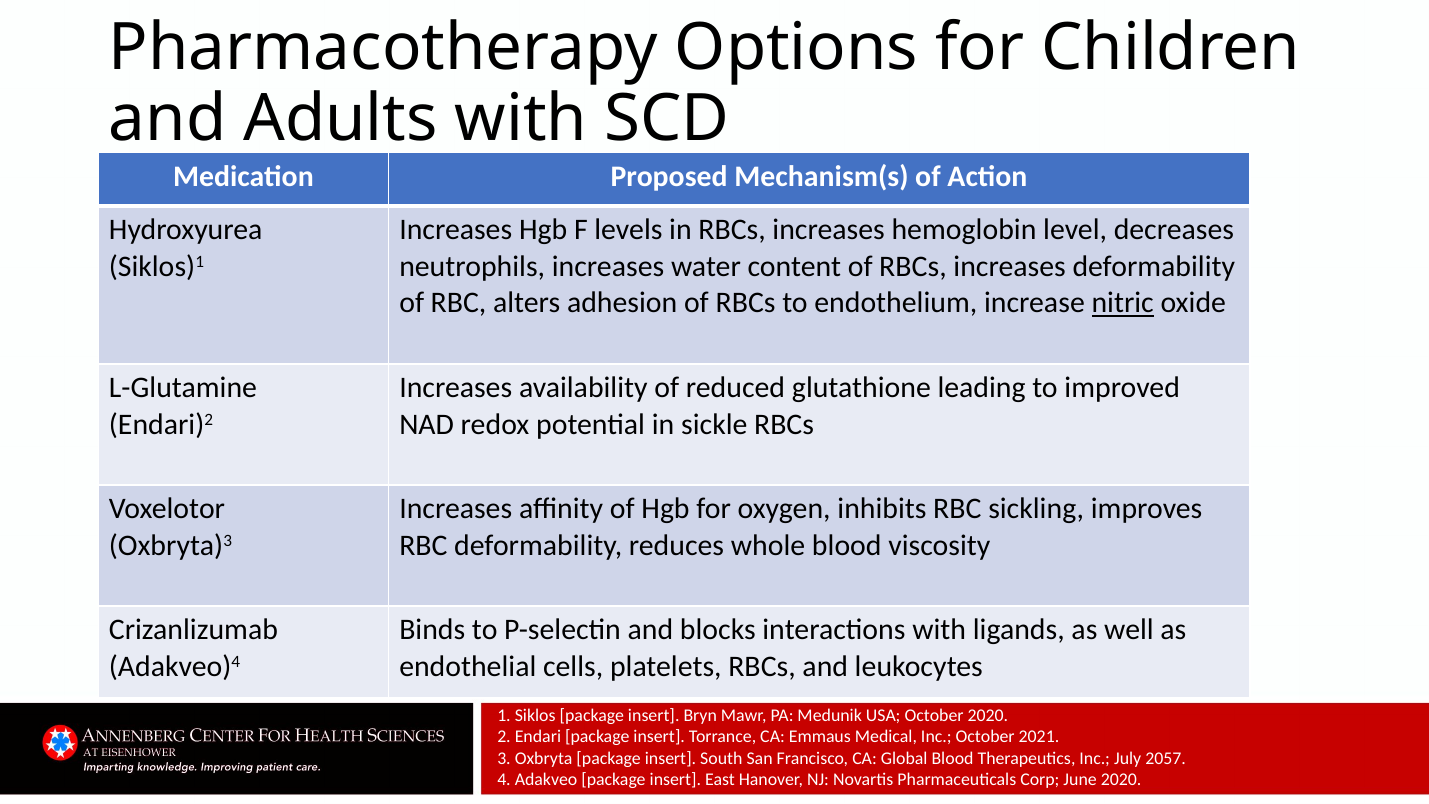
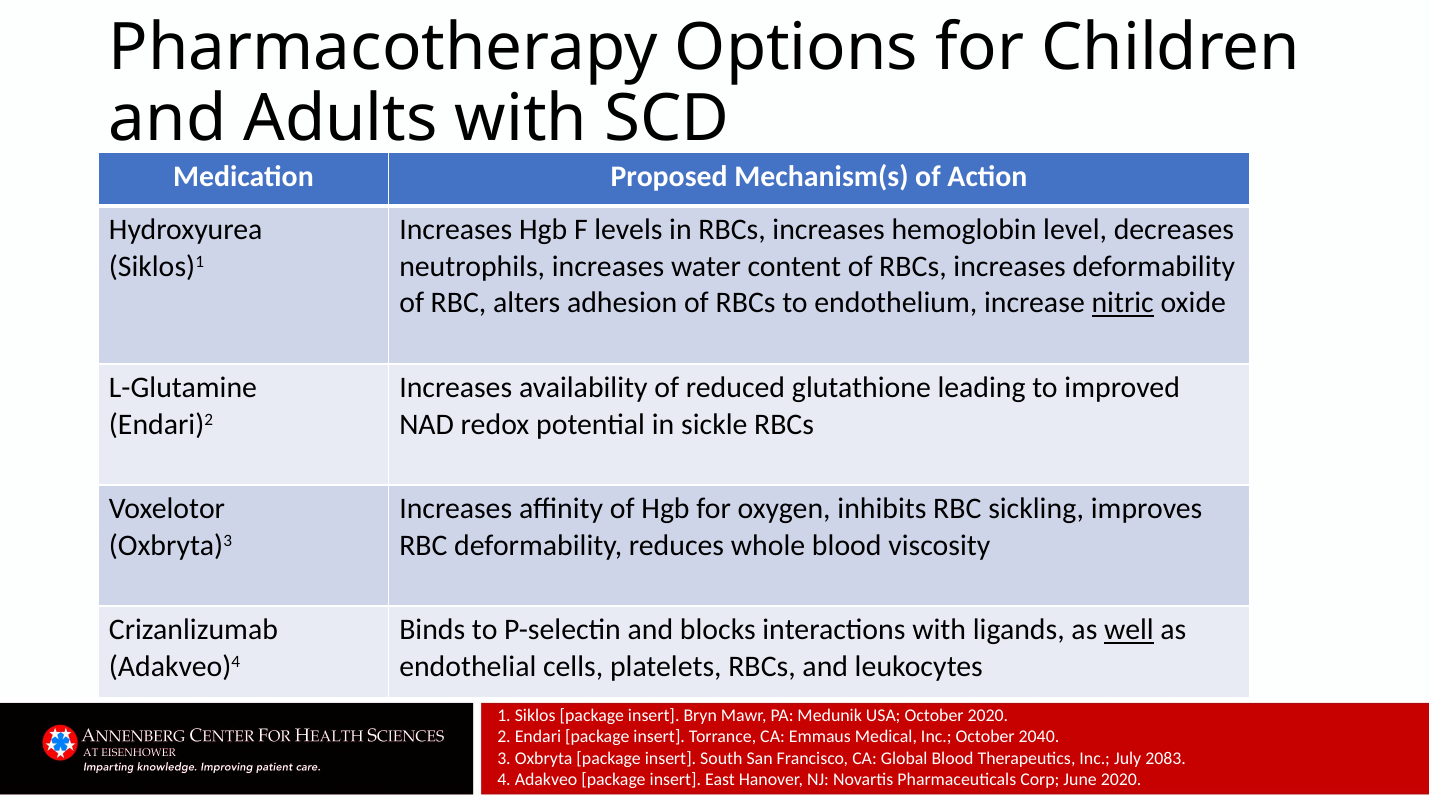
well underline: none -> present (1129, 630)
2021: 2021 -> 2040 (1039, 737)
2057: 2057 -> 2083 (1166, 758)
